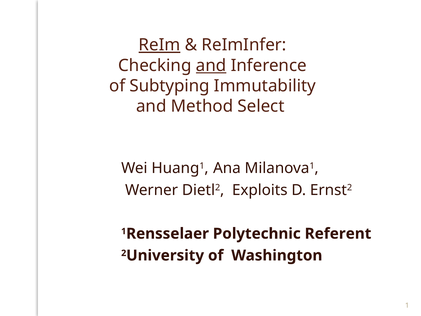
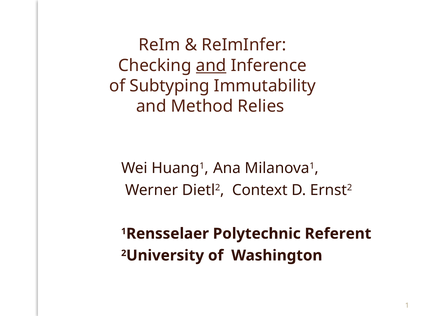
ReIm underline: present -> none (159, 45)
Select: Select -> Relies (261, 106)
Exploits: Exploits -> Context (260, 190)
